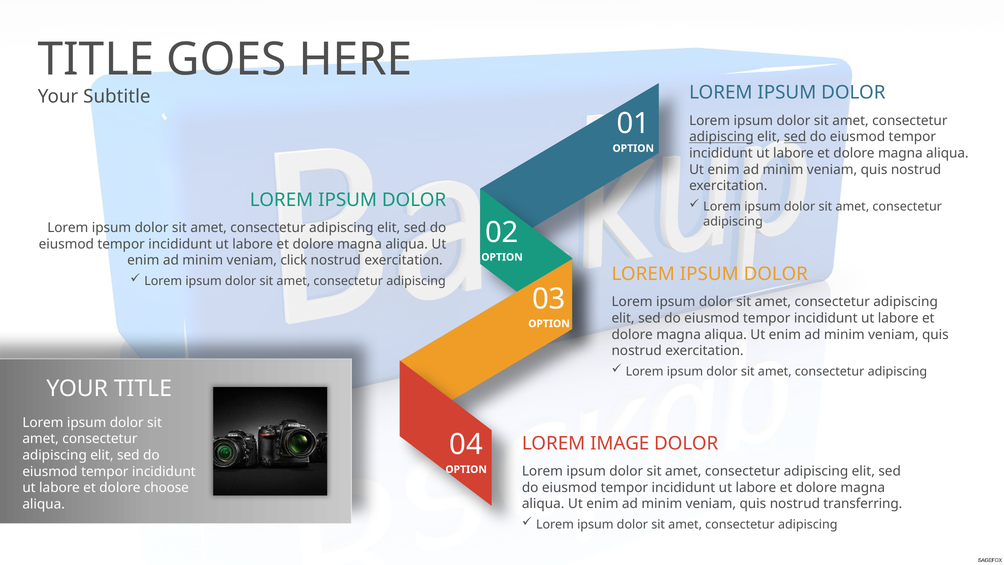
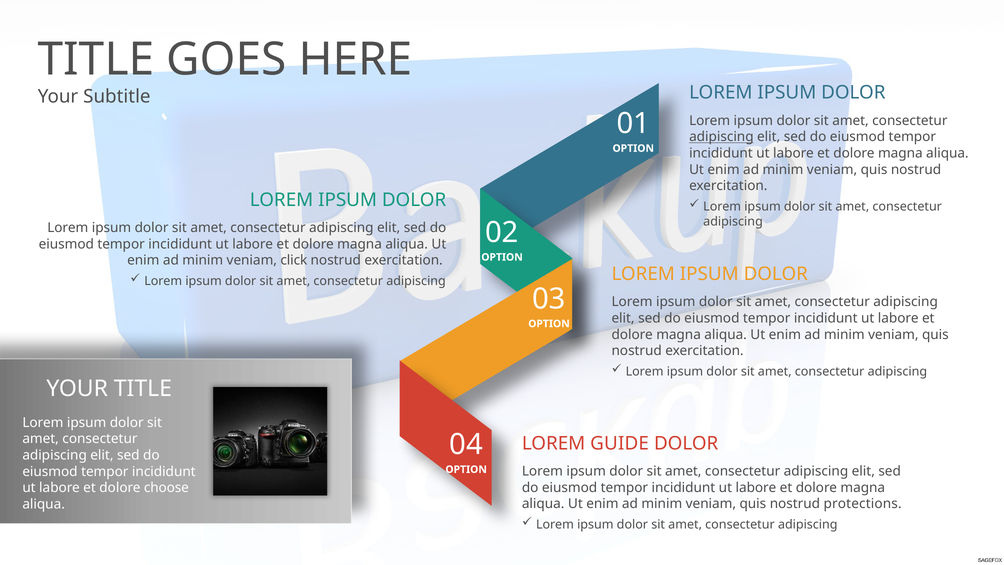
sed underline: present -> none (795, 137)
IMAGE: IMAGE -> GUIDE (620, 443)
transferring: transferring -> protections (863, 504)
